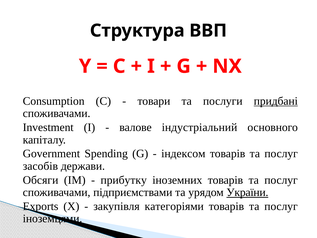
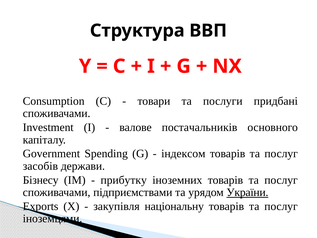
придбані underline: present -> none (276, 101)
індустріальний: індустріальний -> постачальників (200, 127)
Обсяги: Обсяги -> Бізнесу (41, 180)
категоріями: категоріями -> національну (174, 206)
